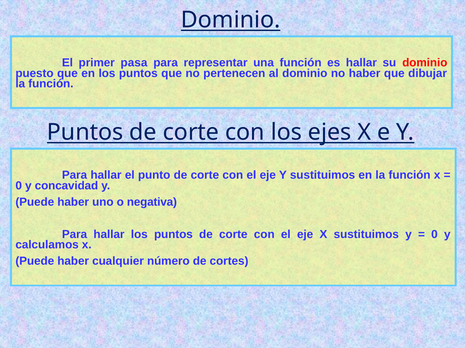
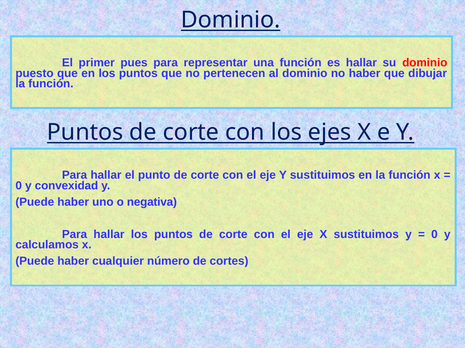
pasa: pasa -> pues (134, 63)
concavidad: concavidad -> convexidad (66, 186)
